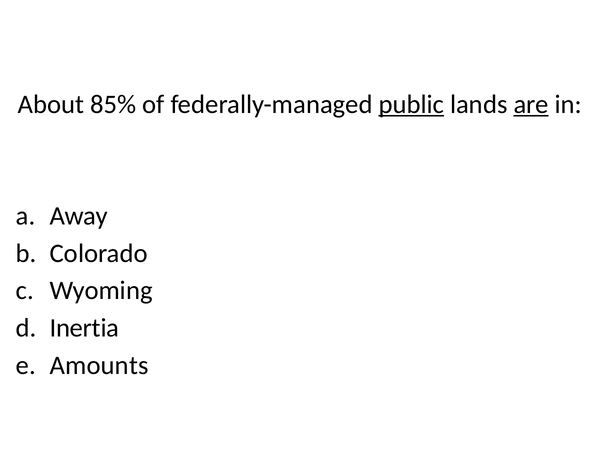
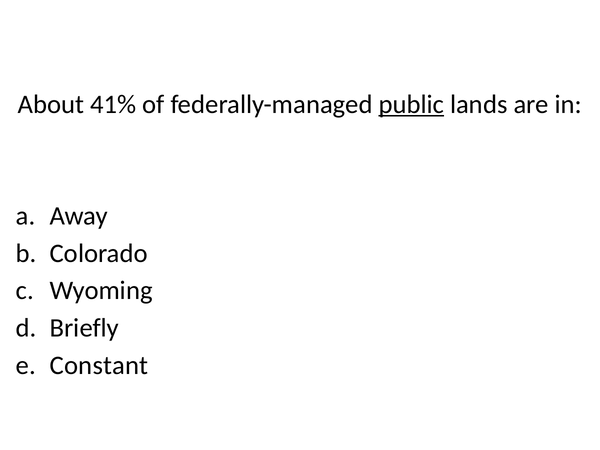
85%: 85% -> 41% (113, 104)
are underline: present -> none (531, 104)
Inertia: Inertia -> Briefly (84, 328)
Amounts: Amounts -> Constant (99, 365)
